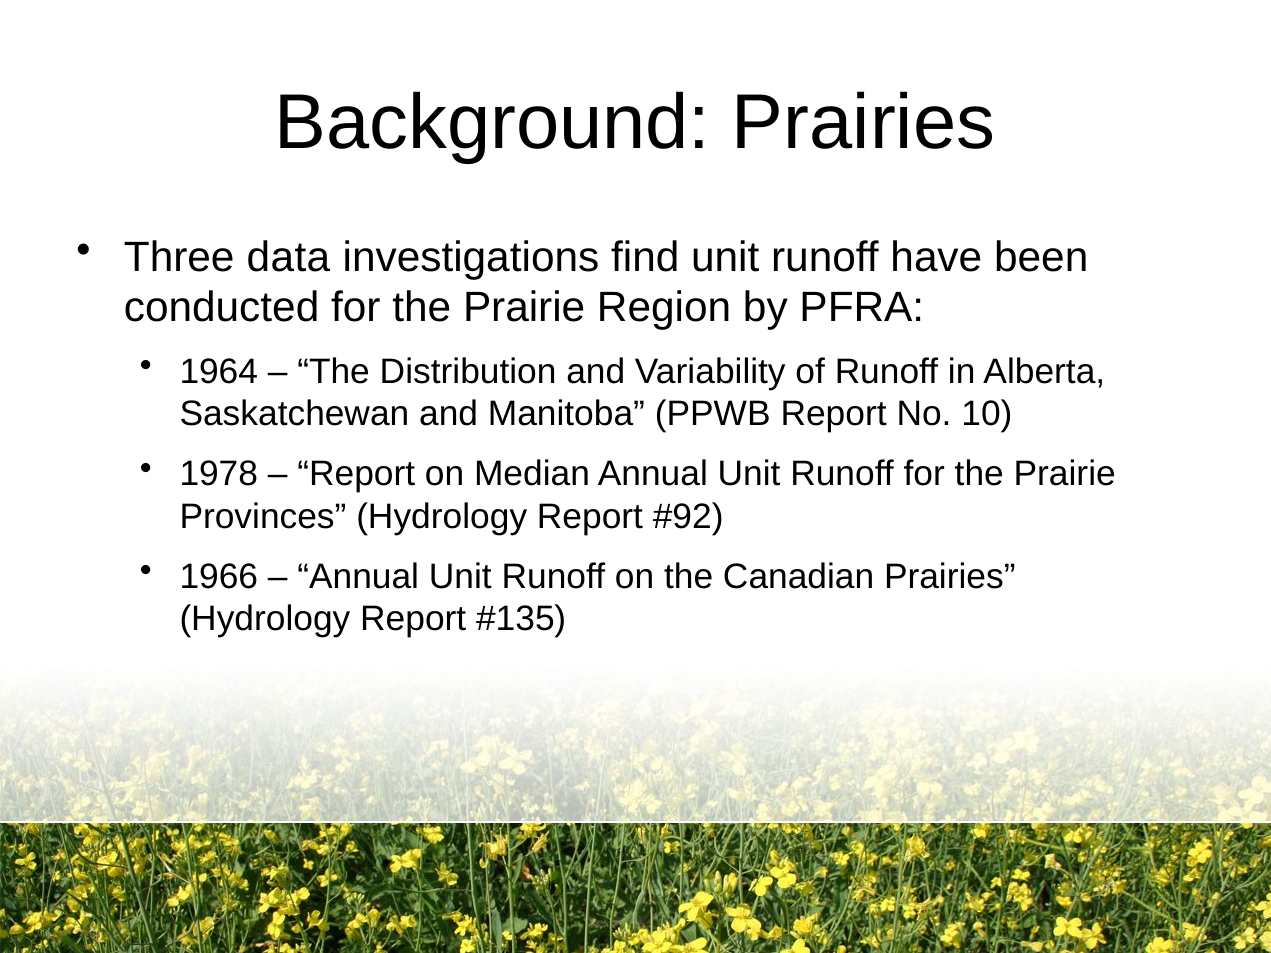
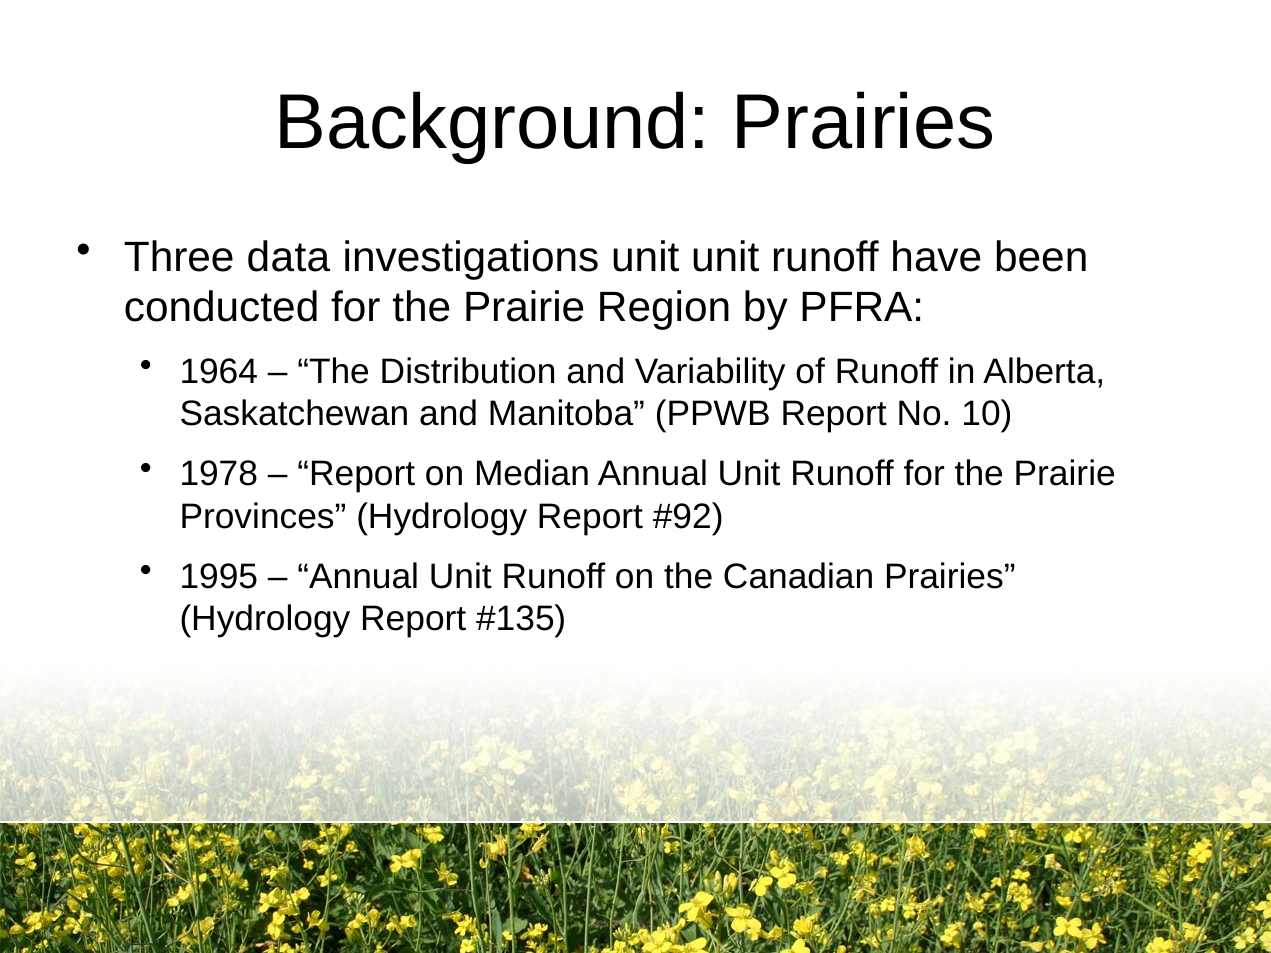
investigations find: find -> unit (645, 257)
1966: 1966 -> 1995 (219, 577)
